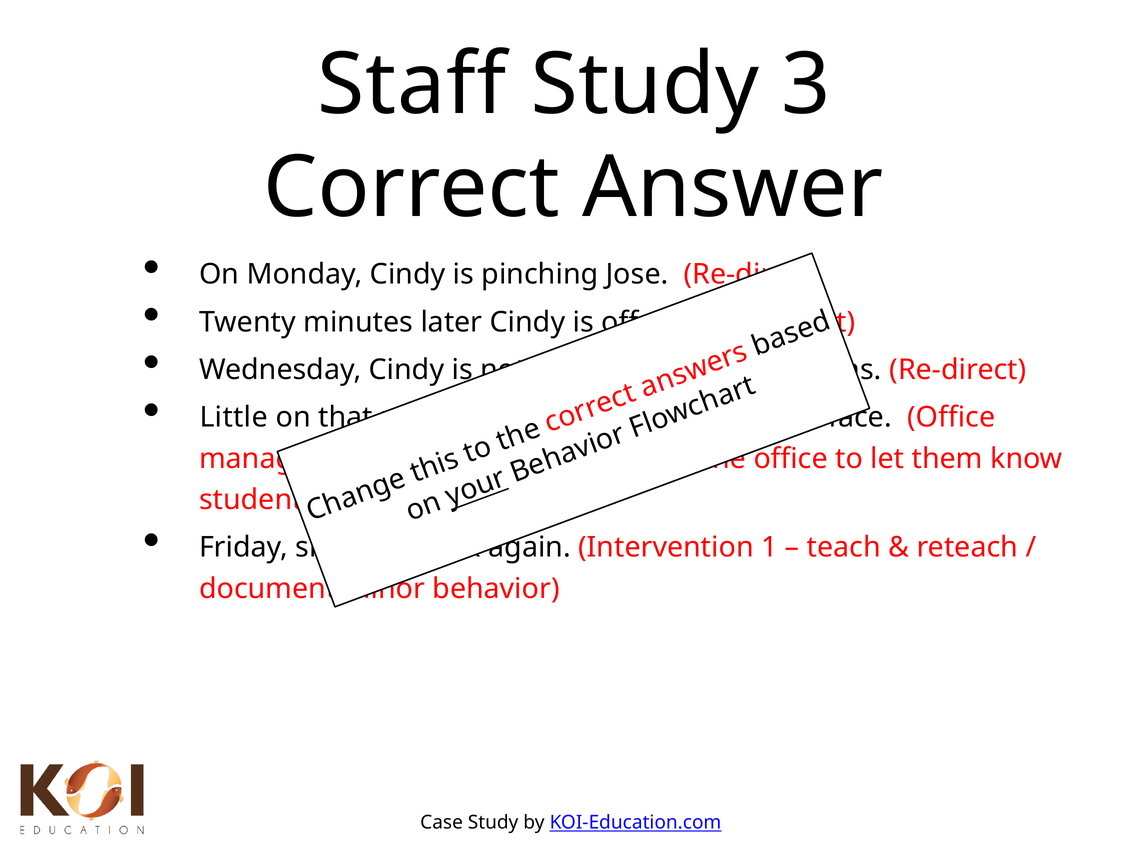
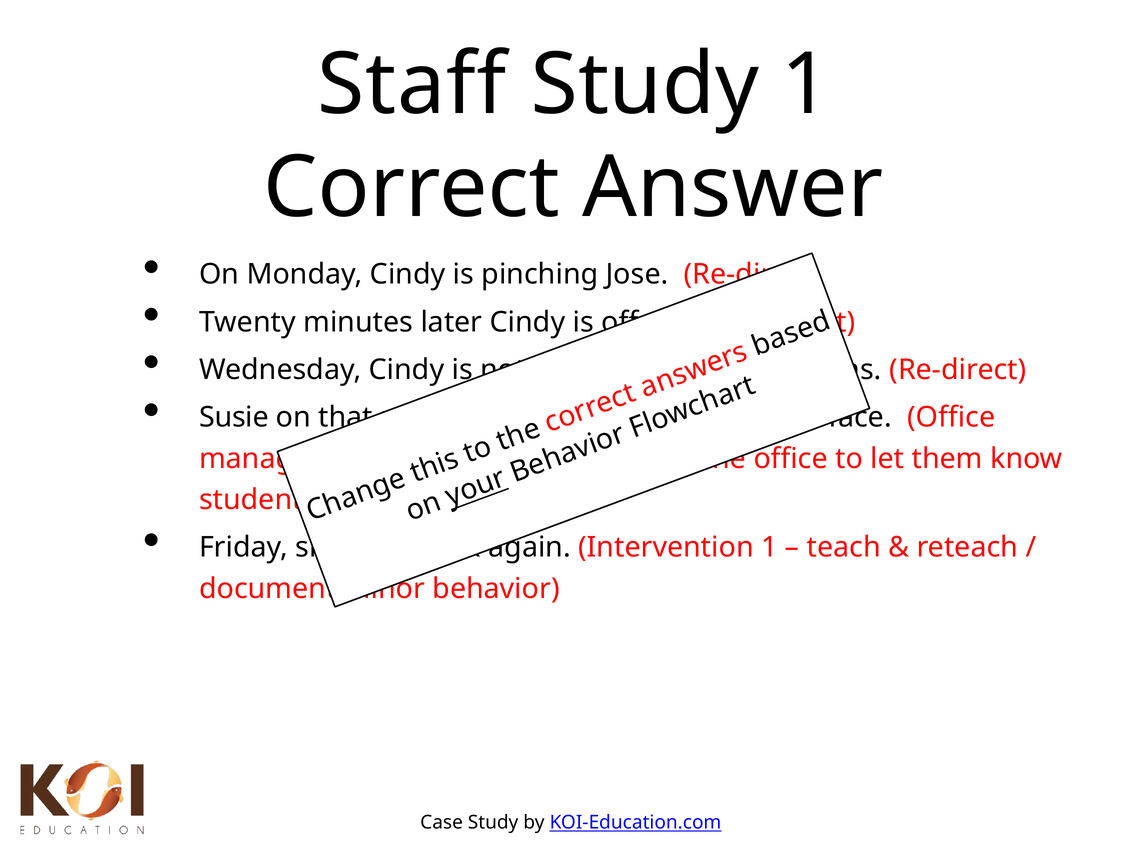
Study 3: 3 -> 1 (806, 85)
Little: Little -> Susie (234, 418)
